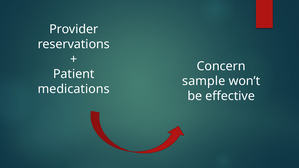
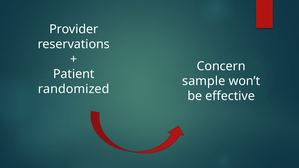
medications: medications -> randomized (74, 89)
